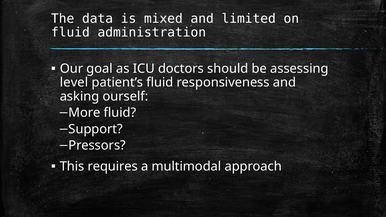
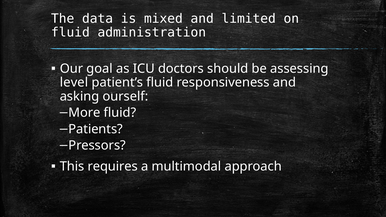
Support: Support -> Patients (96, 129)
